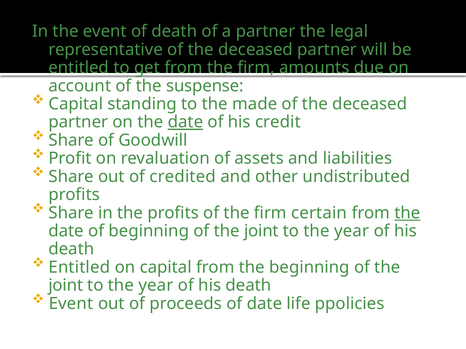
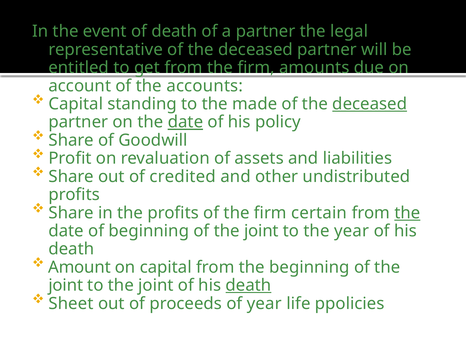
suspense: suspense -> accounts (205, 86)
deceased underline: none -> present (370, 104)
credit: credit -> policy (278, 122)
Entitled: Entitled -> Amount (80, 268)
year: year -> joint (156, 286)
death underline: none -> present (248, 286)
Event: Event -> Sheet (71, 304)
of date: date -> year (264, 304)
